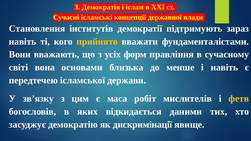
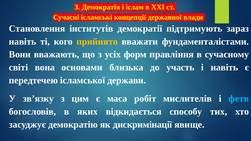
менше: менше -> участь (180, 68)
фетв colour: yellow -> light blue (239, 99)
даними: даними -> способу (186, 112)
